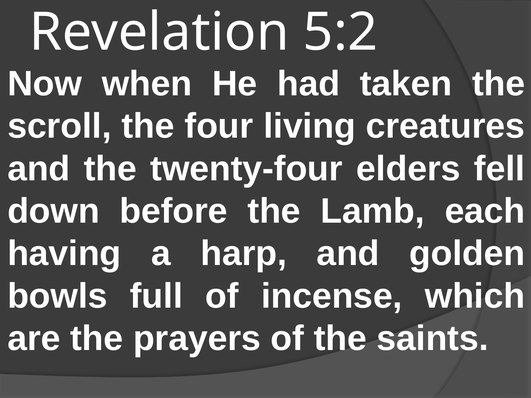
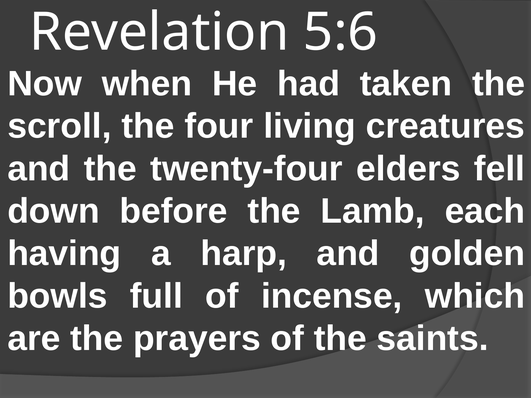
5:2: 5:2 -> 5:6 (340, 32)
